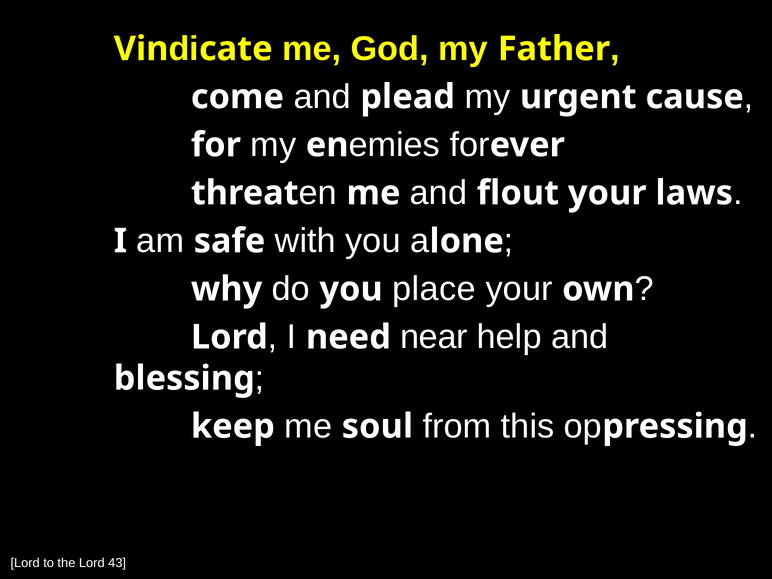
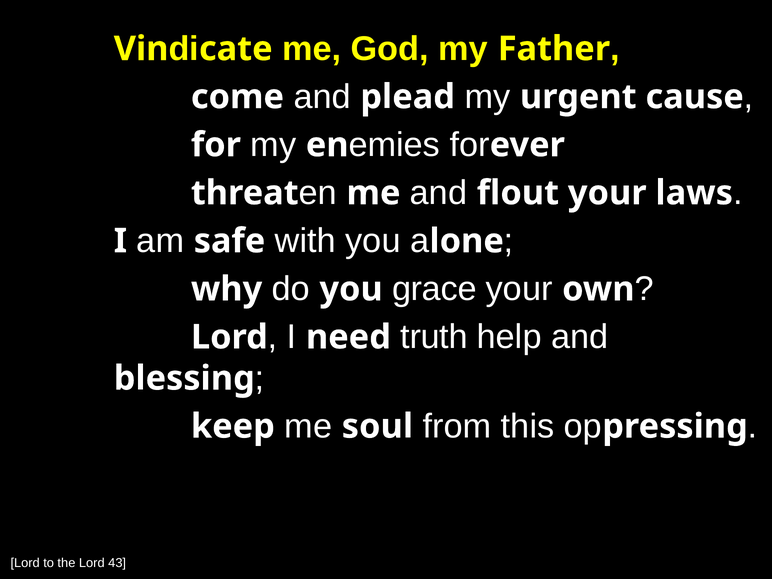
place: place -> grace (434, 289)
near: near -> truth (434, 337)
